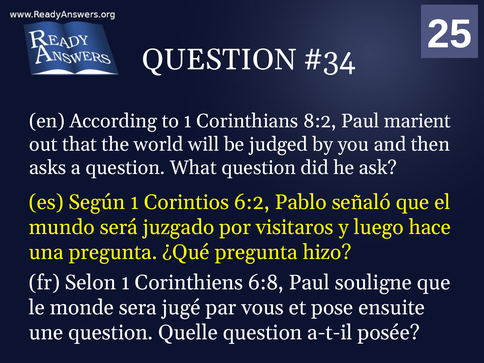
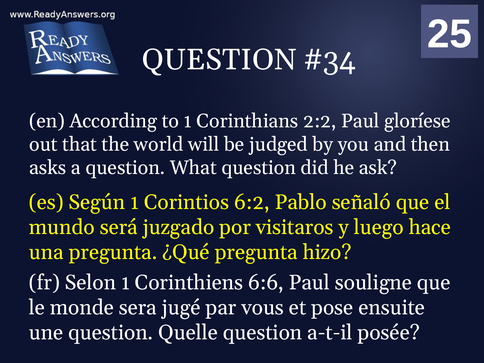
8:2: 8:2 -> 2:2 (320, 121)
marient: marient -> gloríese (417, 121)
6:8: 6:8 -> 6:6 (266, 283)
